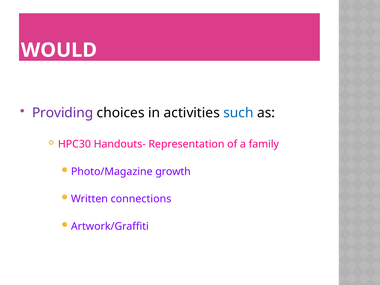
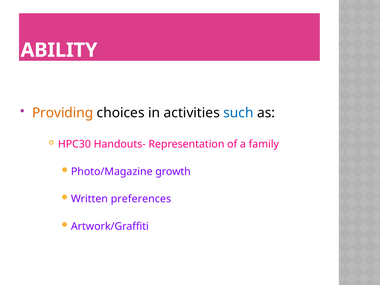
WOULD: WOULD -> ABILITY (59, 50)
Providing colour: purple -> orange (63, 113)
connections: connections -> preferences (141, 199)
